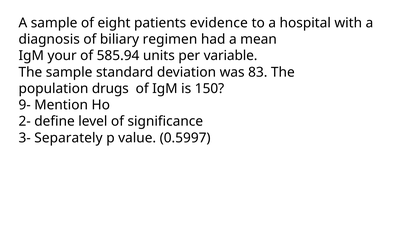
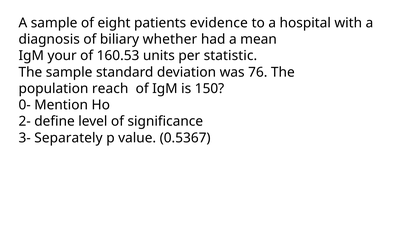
regimen: regimen -> whether (170, 39)
585.94: 585.94 -> 160.53 (118, 56)
variable: variable -> statistic (230, 56)
83: 83 -> 76 (258, 72)
drugs: drugs -> reach (110, 88)
9-: 9- -> 0- (25, 105)
0.5997: 0.5997 -> 0.5367 (185, 138)
